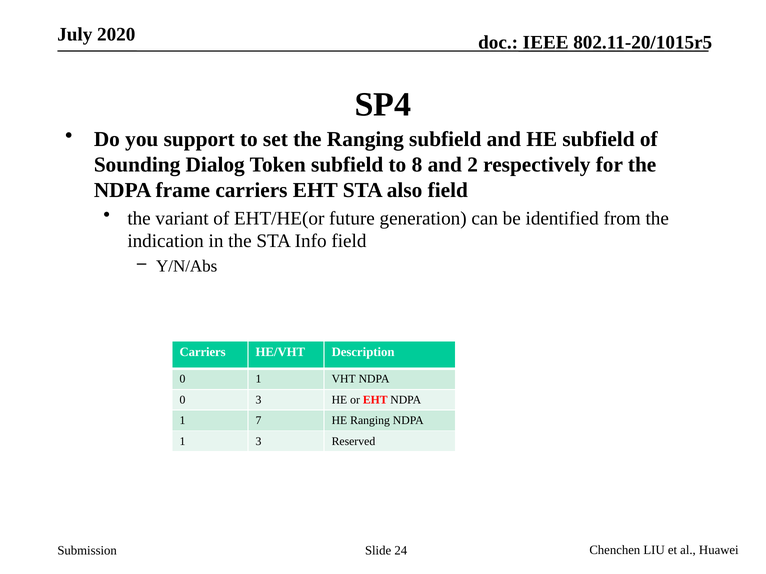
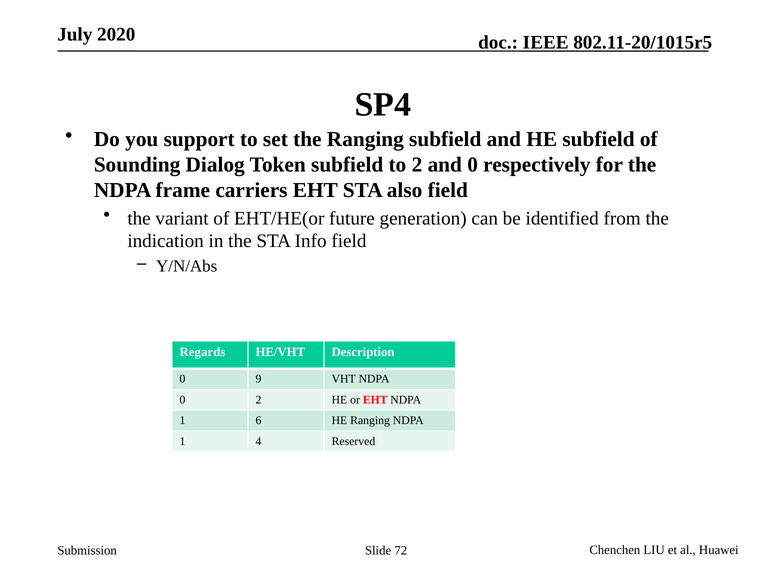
to 8: 8 -> 2 (417, 165)
and 2: 2 -> 0 (473, 165)
Carriers: Carriers -> Regards (202, 353)
0 1: 1 -> 9 (259, 379)
0 3: 3 -> 2 (259, 400)
7: 7 -> 6 (259, 421)
1 3: 3 -> 4 (259, 442)
24: 24 -> 72 (401, 551)
